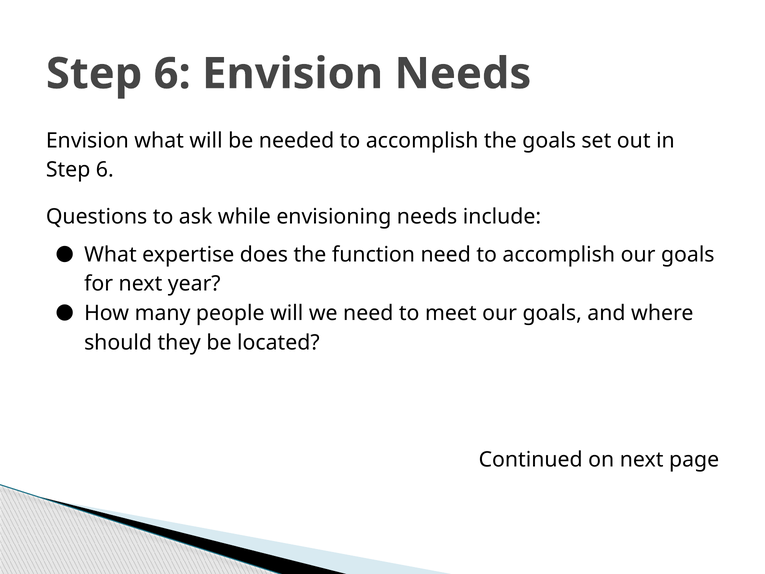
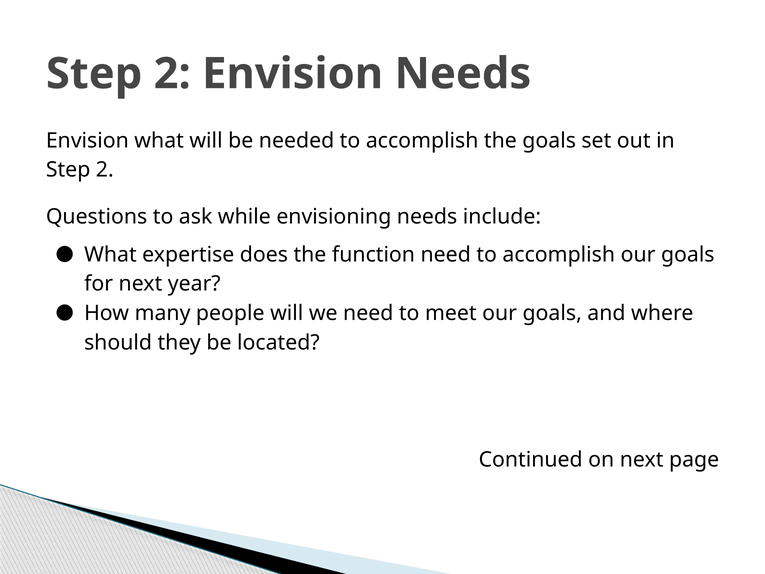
6: 6 -> 2 (172, 74)
6: 6 -> 2 (105, 170)
